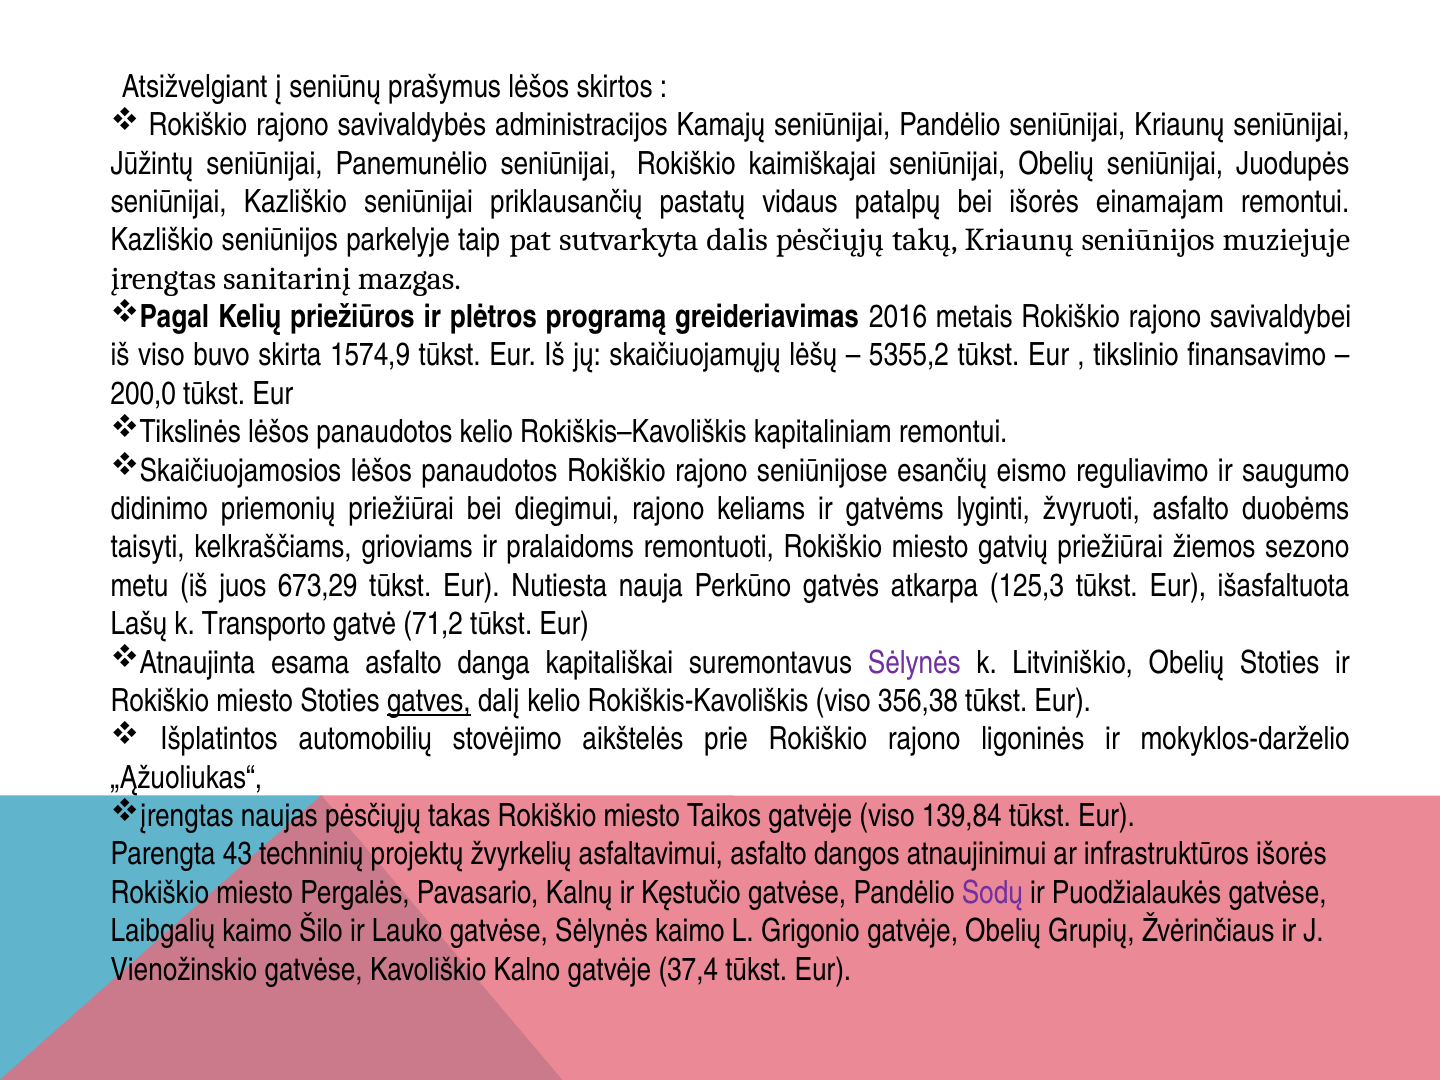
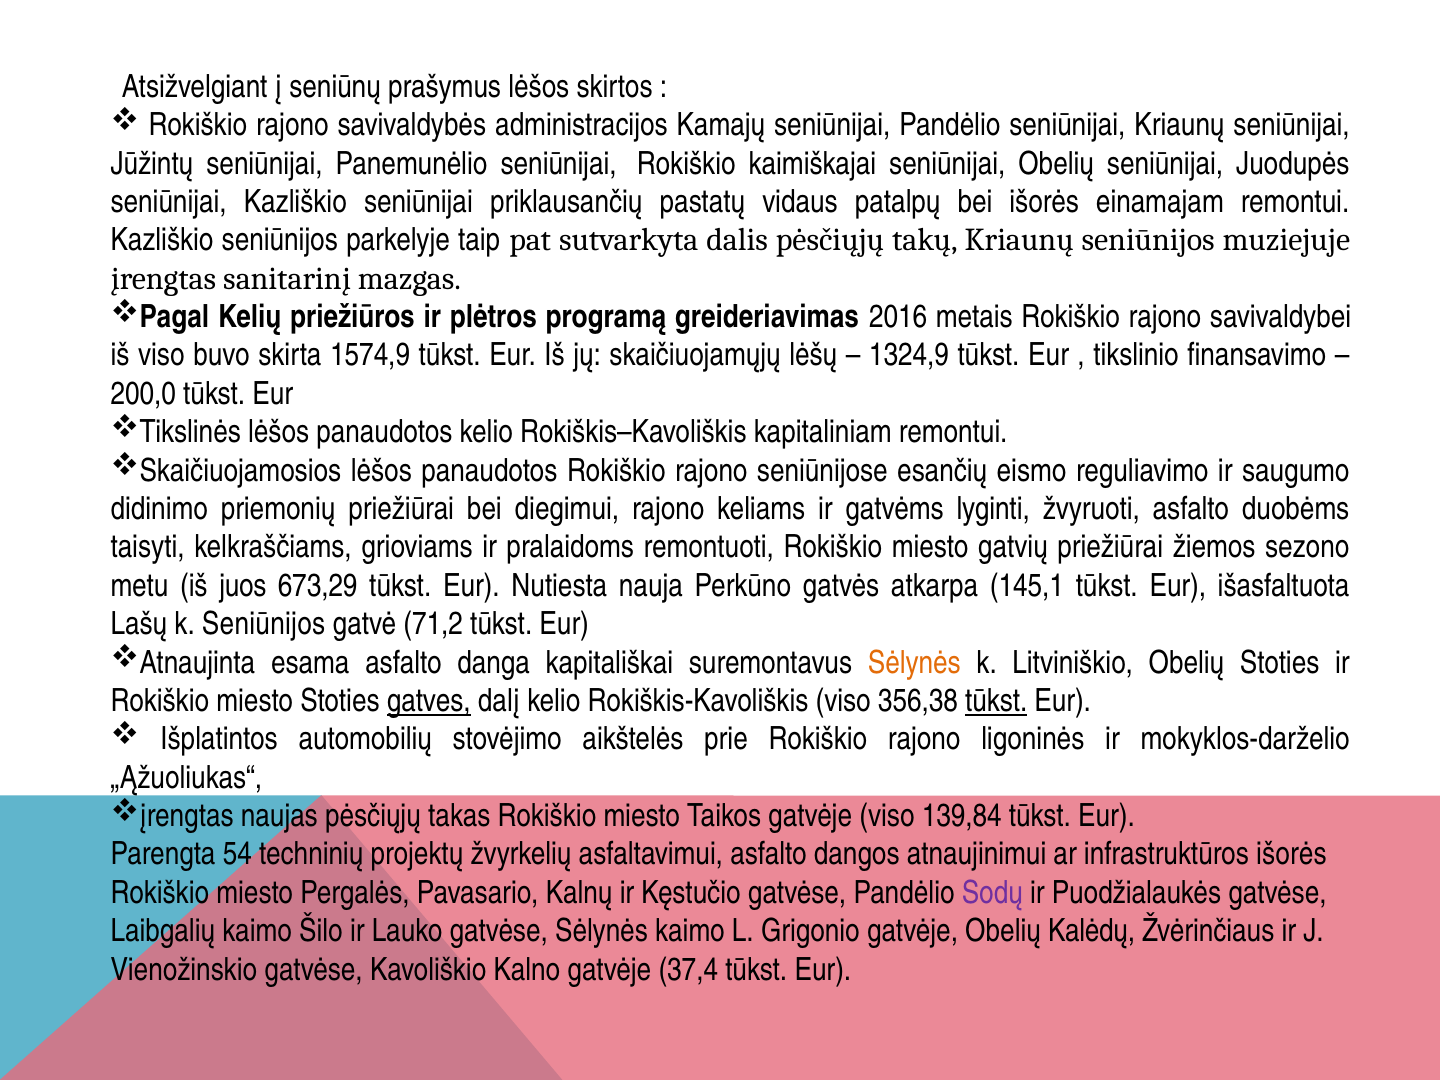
5355,2: 5355,2 -> 1324,9 (909, 355)
125,3: 125,3 -> 145,1 (1027, 586)
k Transporto: Transporto -> Seniūnijos (264, 624)
Sėlynės colour: purple -> orange (914, 662)
tūkst underline: none -> present (996, 701)
43: 43 -> 54 (237, 854)
Grupių: Grupių -> Kalėdų (1092, 931)
